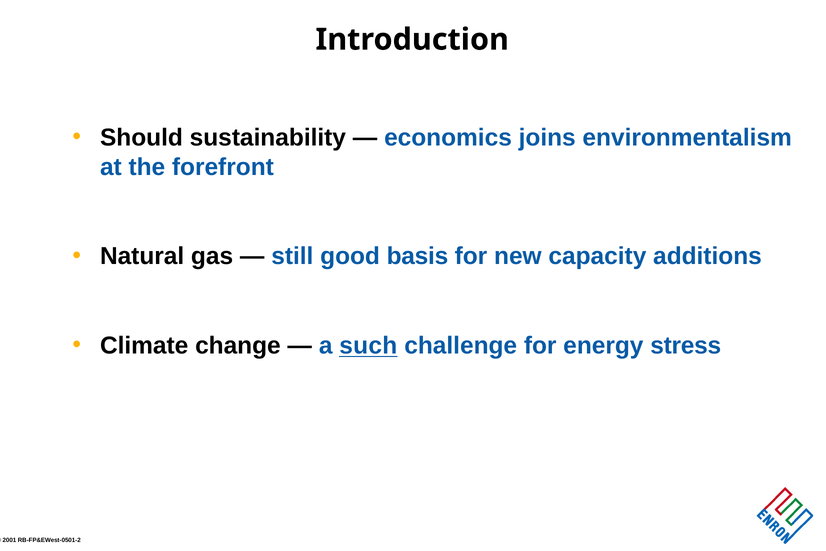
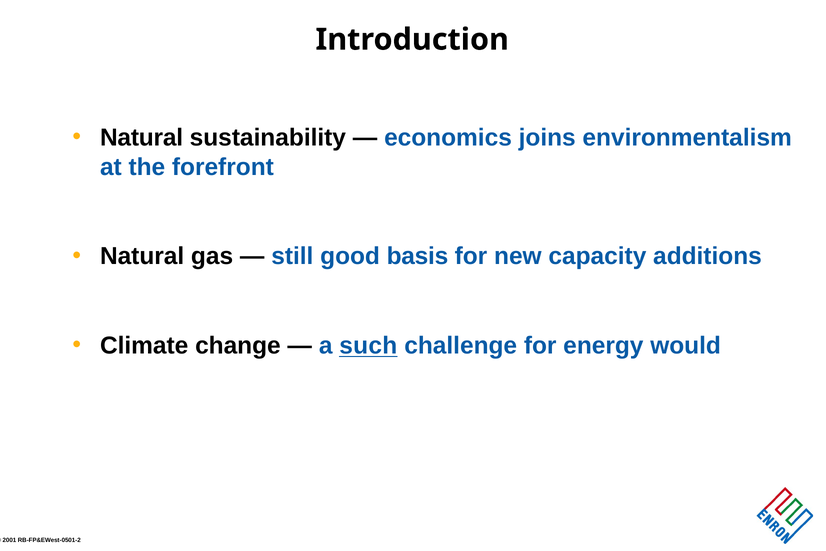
Should: Should -> Natural (142, 138)
stress: stress -> would (686, 346)
